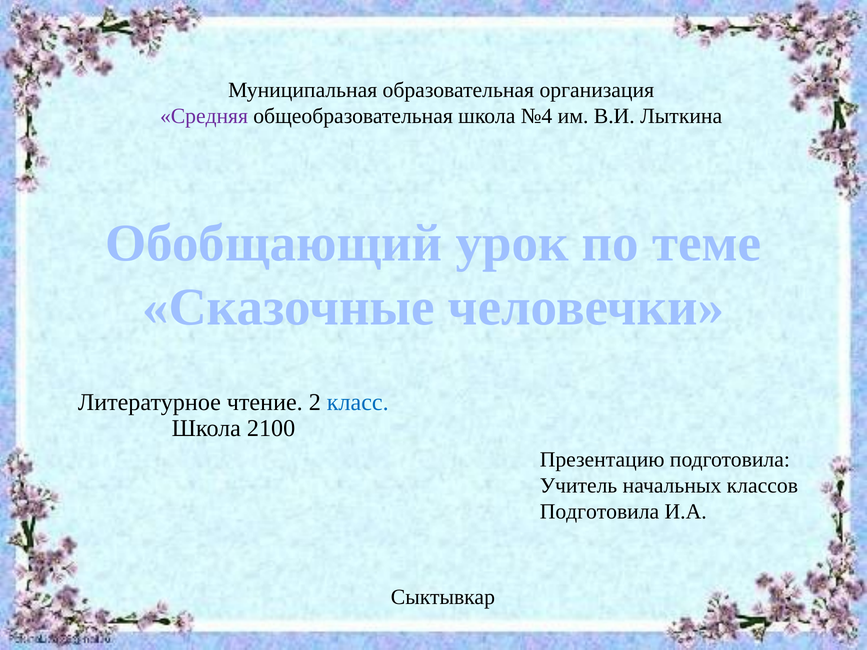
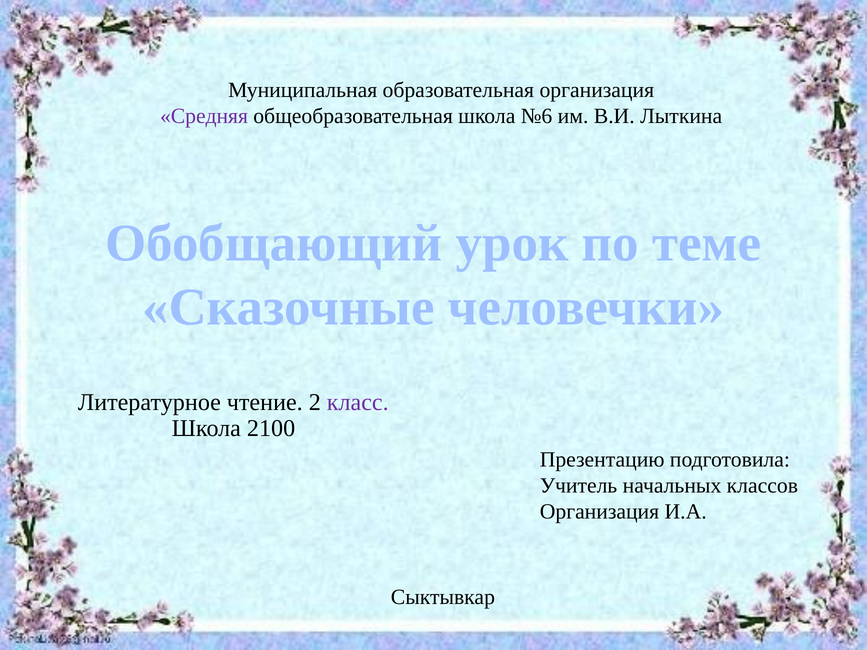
№4: №4 -> №6 (537, 116)
класс colour: blue -> purple (358, 403)
Подготовила: Подготовила -> Организация (599, 512)
